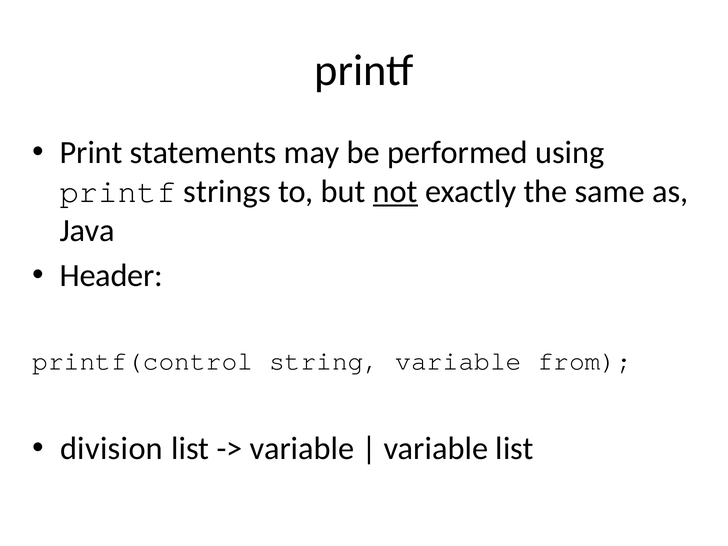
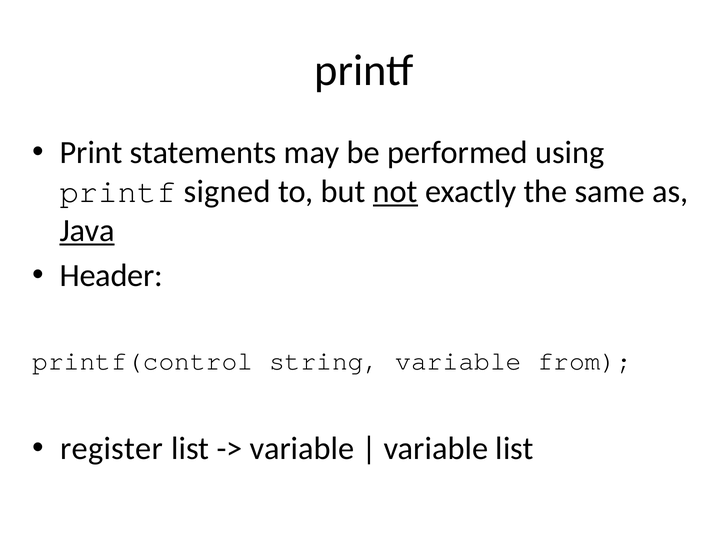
strings: strings -> signed (227, 192)
Java underline: none -> present (87, 230)
division: division -> register (112, 449)
